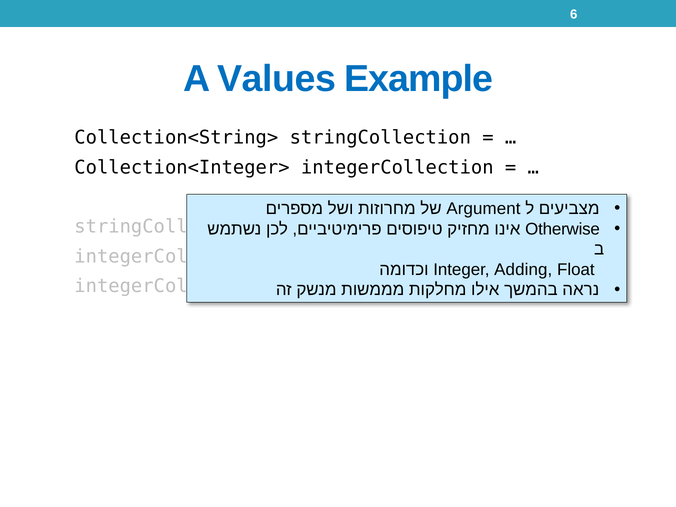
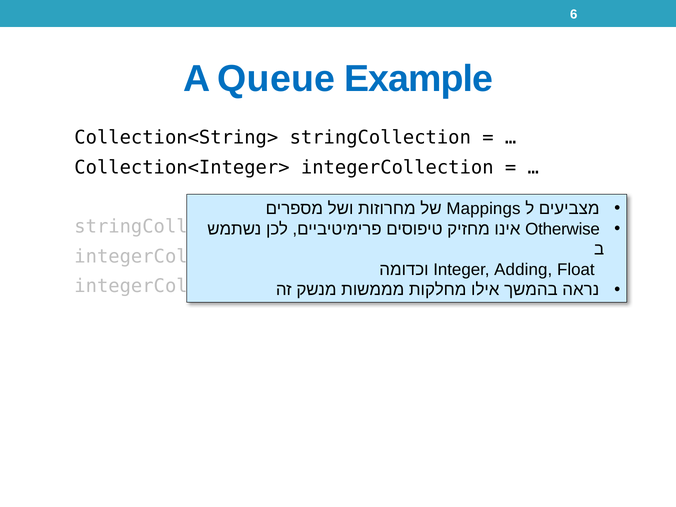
Values: Values -> Queue (276, 79)
Argument: Argument -> Mappings (483, 209)
